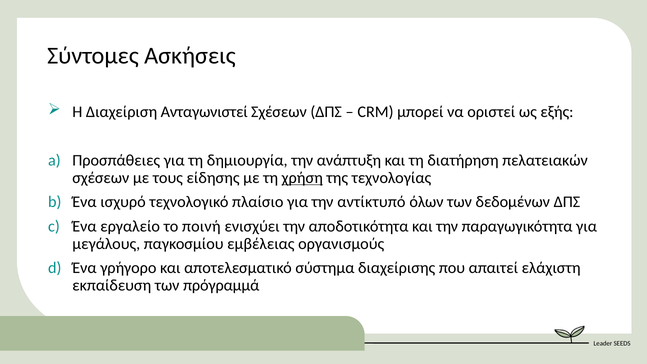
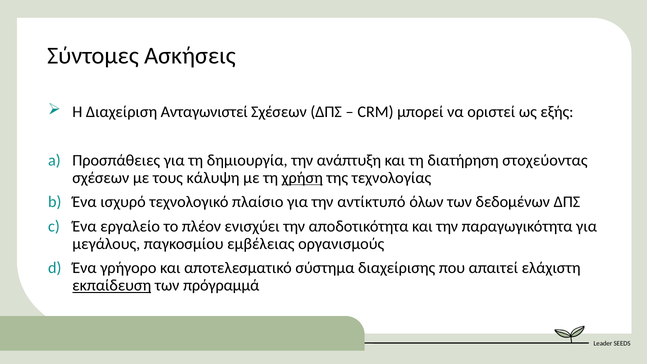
πελατειακών: πελατειακών -> στοχεύοντας (545, 160)
είδησης: είδησης -> κάλυψη (213, 178)
ποινή: ποινή -> πλέον (201, 226)
εκπαίδευση underline: none -> present (112, 285)
